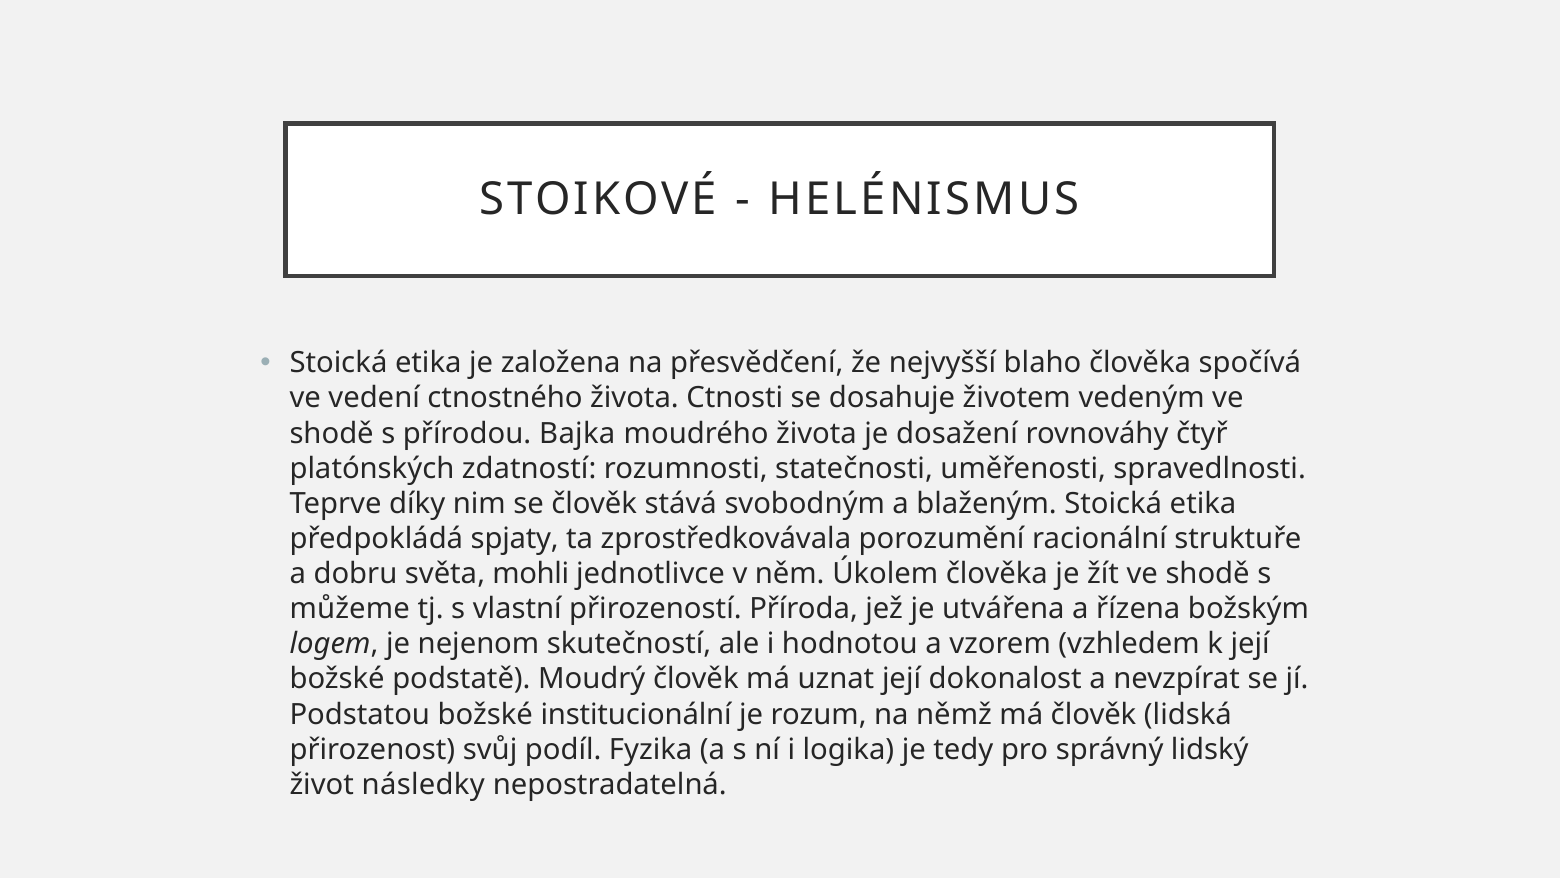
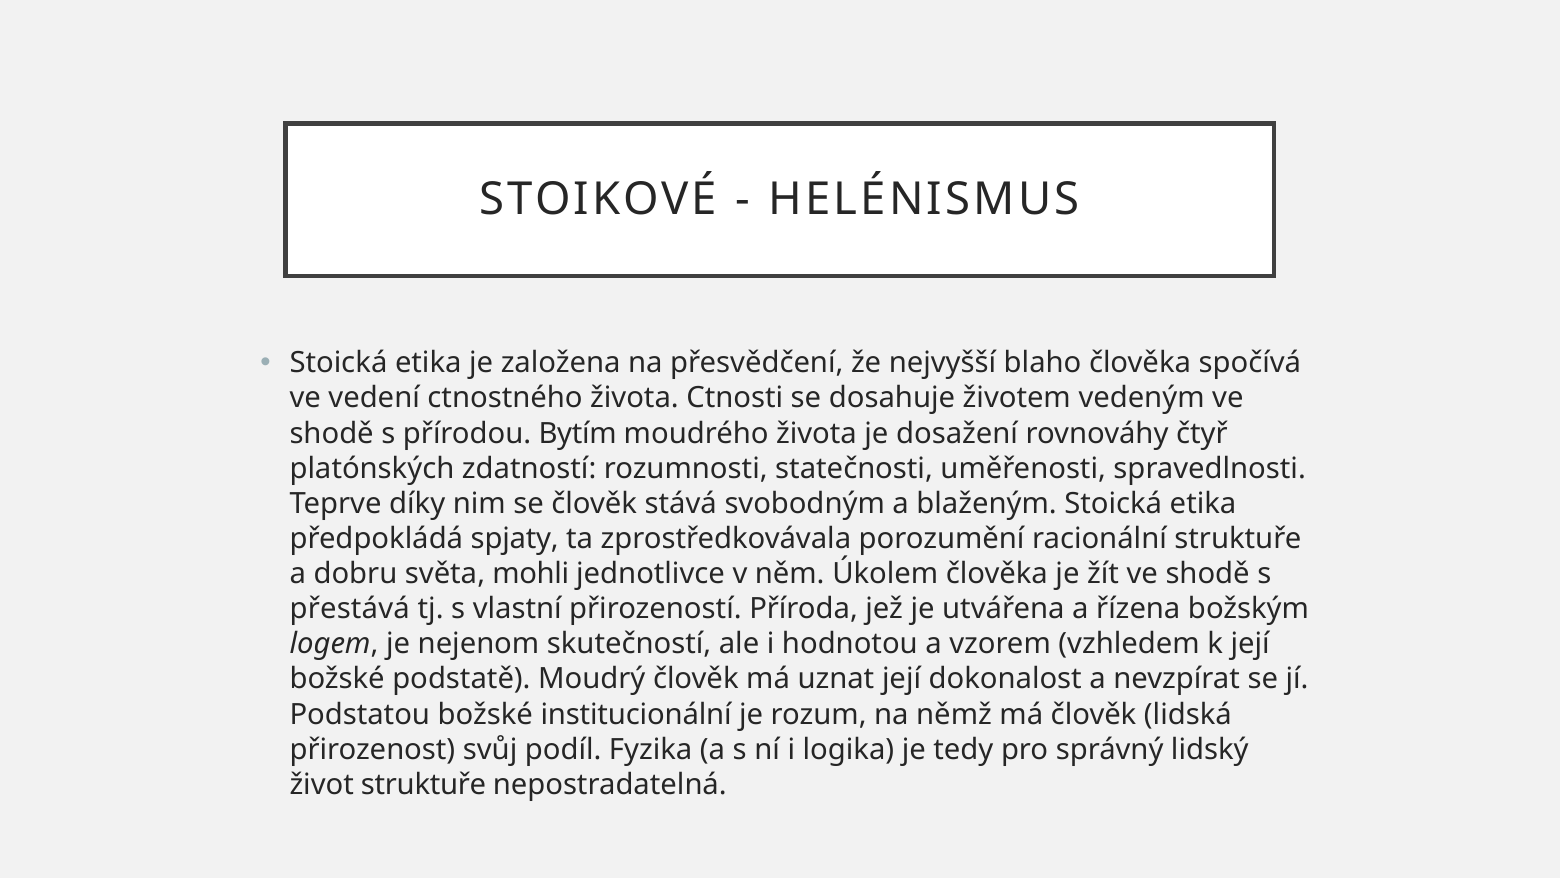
Bajka: Bajka -> Bytím (578, 433)
můžeme: můžeme -> přestává (350, 609)
život následky: následky -> struktuře (424, 784)
